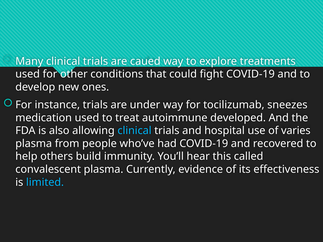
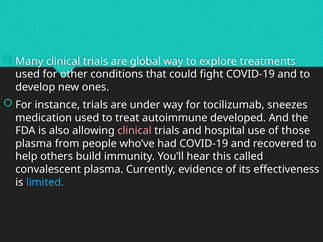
caued: caued -> global (145, 61)
clinical colour: light blue -> pink (134, 131)
varies: varies -> those (296, 131)
